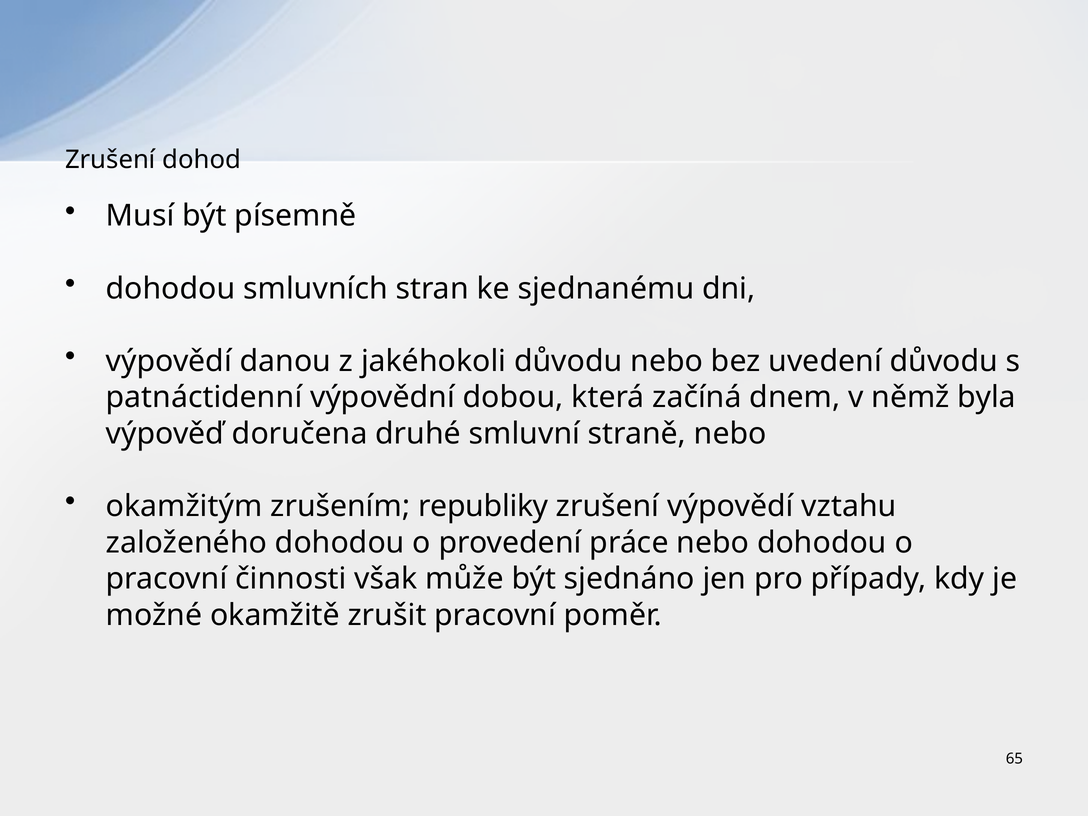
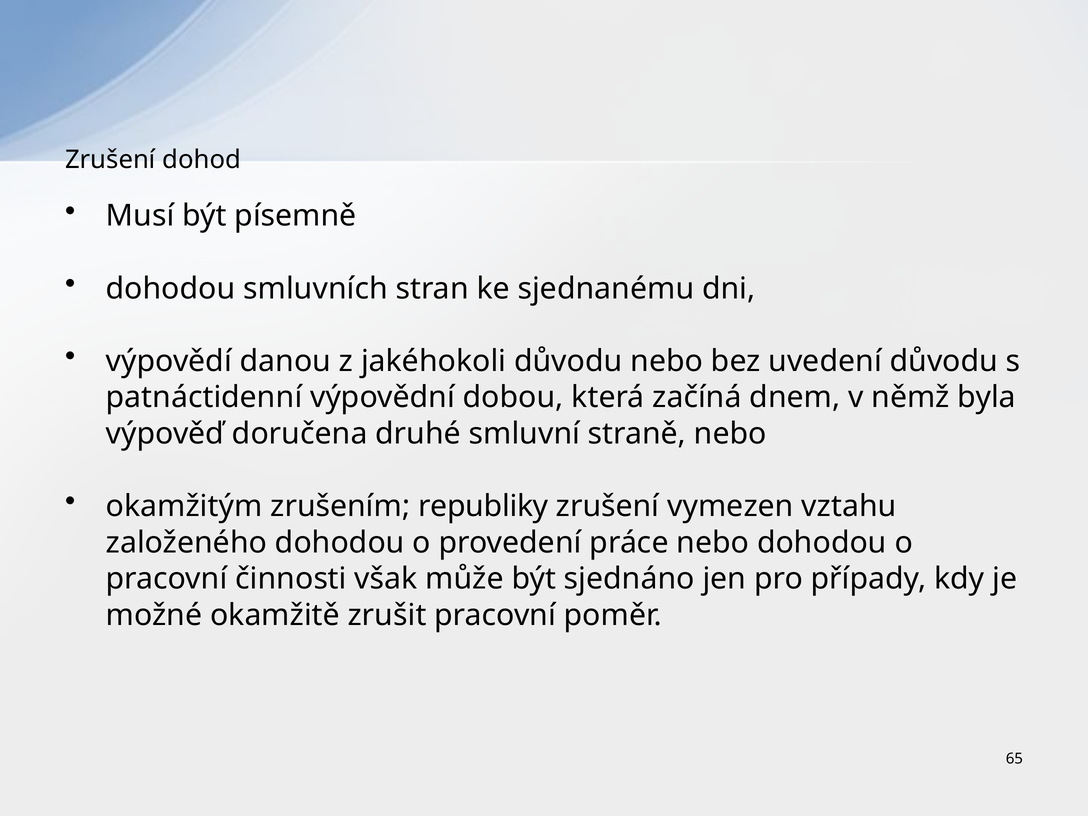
zrušení výpovědí: výpovědí -> vymezen (730, 506)
